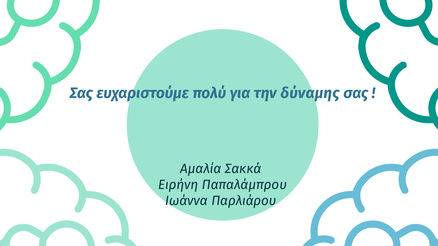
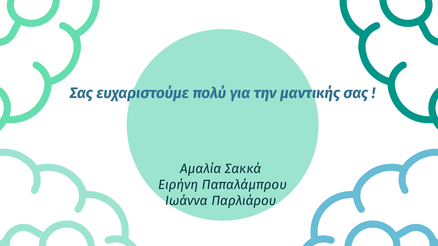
δύναμης: δύναμης -> μαντικής (310, 93)
